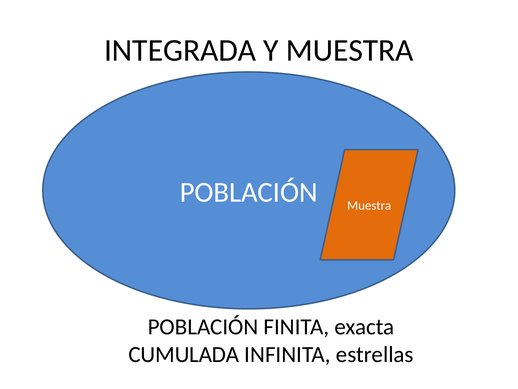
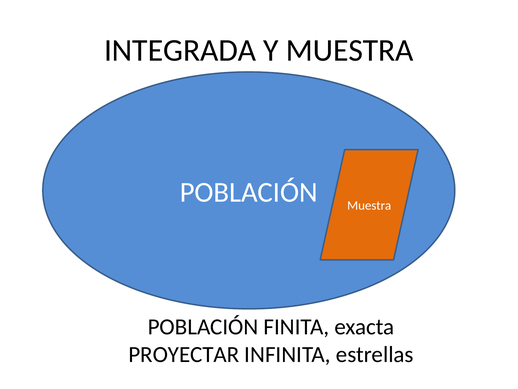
CUMULADA: CUMULADA -> PROYECTAR (184, 354)
